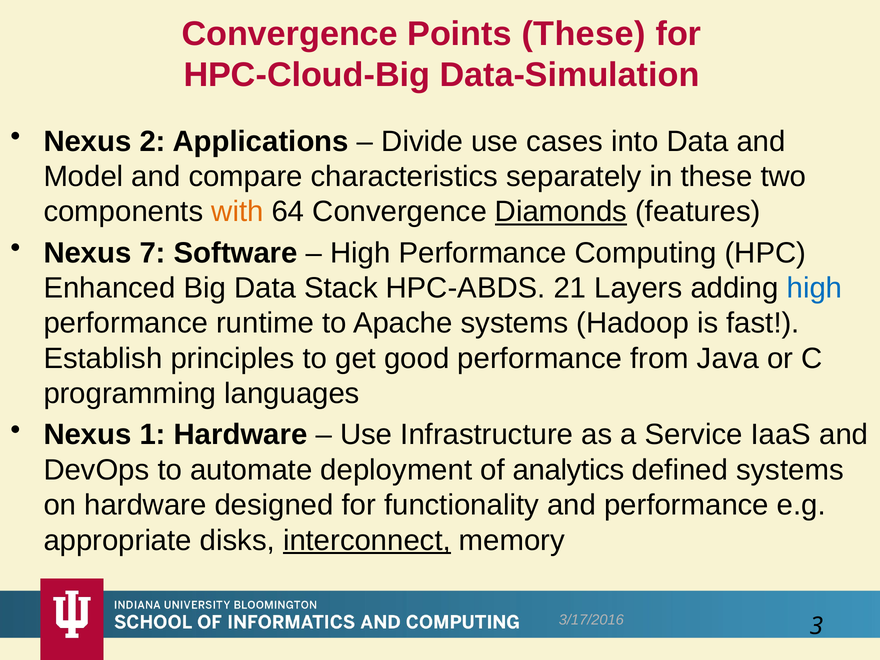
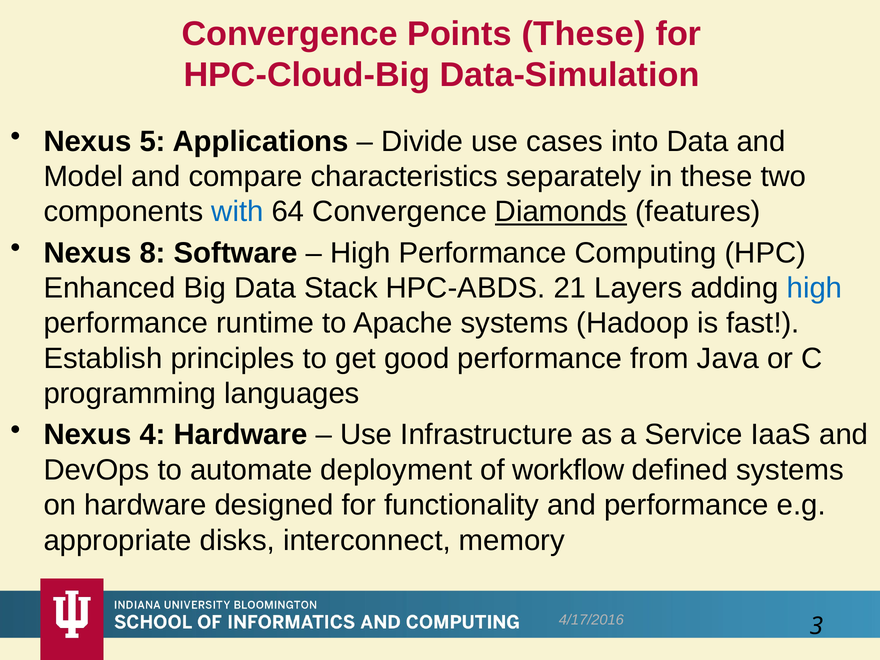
2: 2 -> 5 (153, 141)
with colour: orange -> blue (237, 212)
7: 7 -> 8 (153, 253)
1: 1 -> 4 (153, 435)
analytics: analytics -> workflow (568, 470)
interconnect underline: present -> none (367, 540)
3/17/2016: 3/17/2016 -> 4/17/2016 (591, 620)
